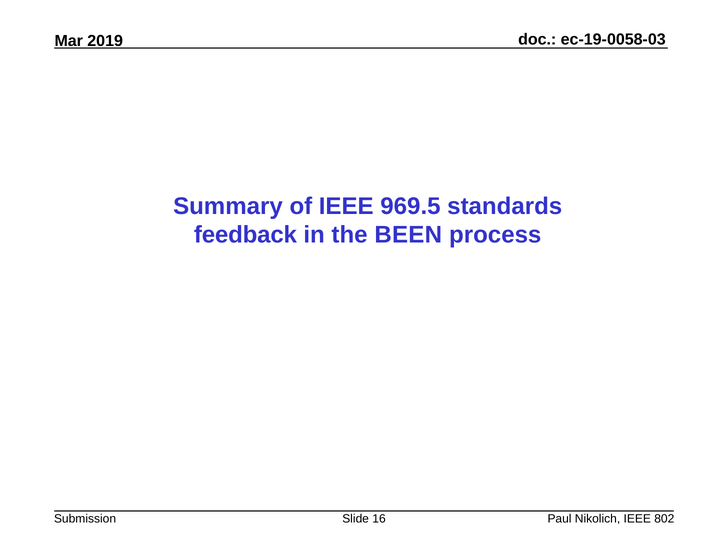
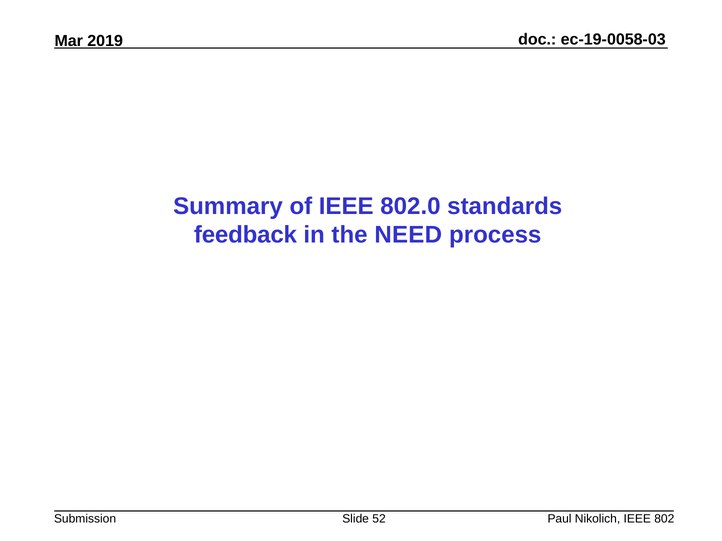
969.5: 969.5 -> 802.0 (410, 206)
BEEN: BEEN -> NEED (408, 235)
16: 16 -> 52 (379, 519)
